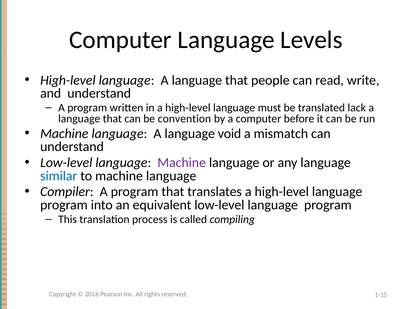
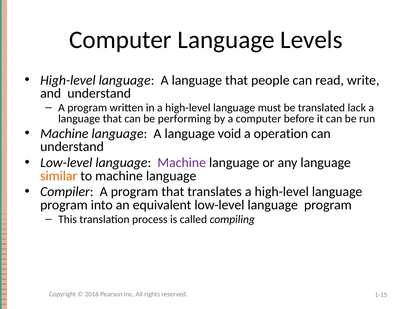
convention: convention -> performing (184, 119)
mismatch: mismatch -> operation (281, 134)
similar colour: blue -> orange (59, 176)
